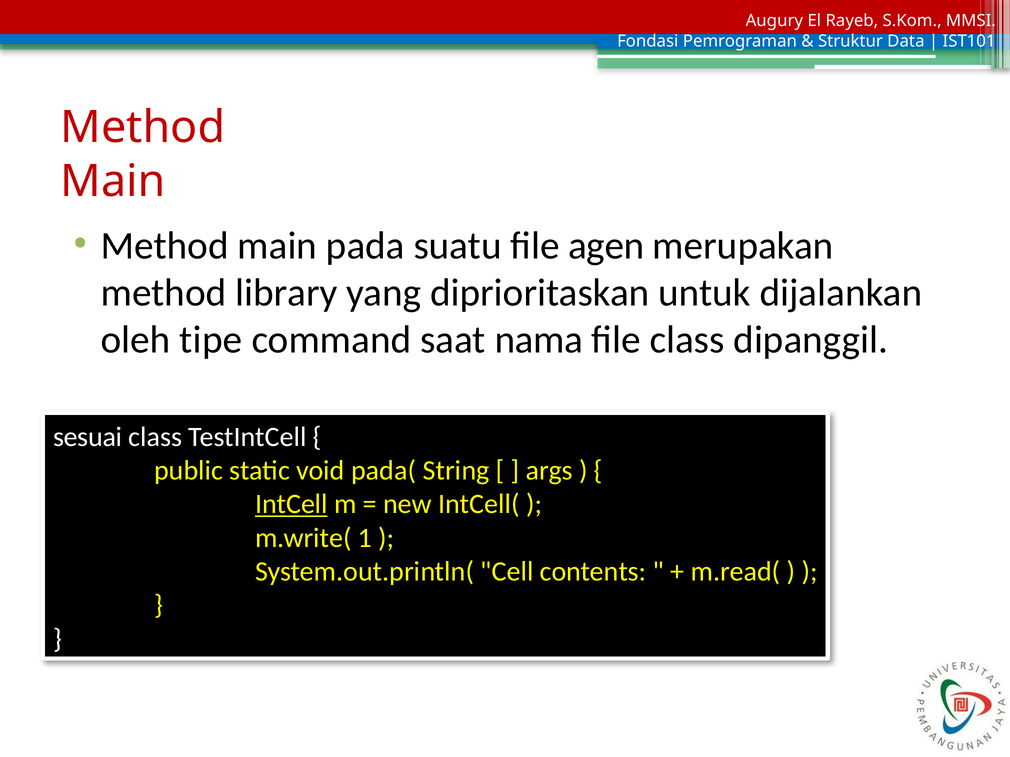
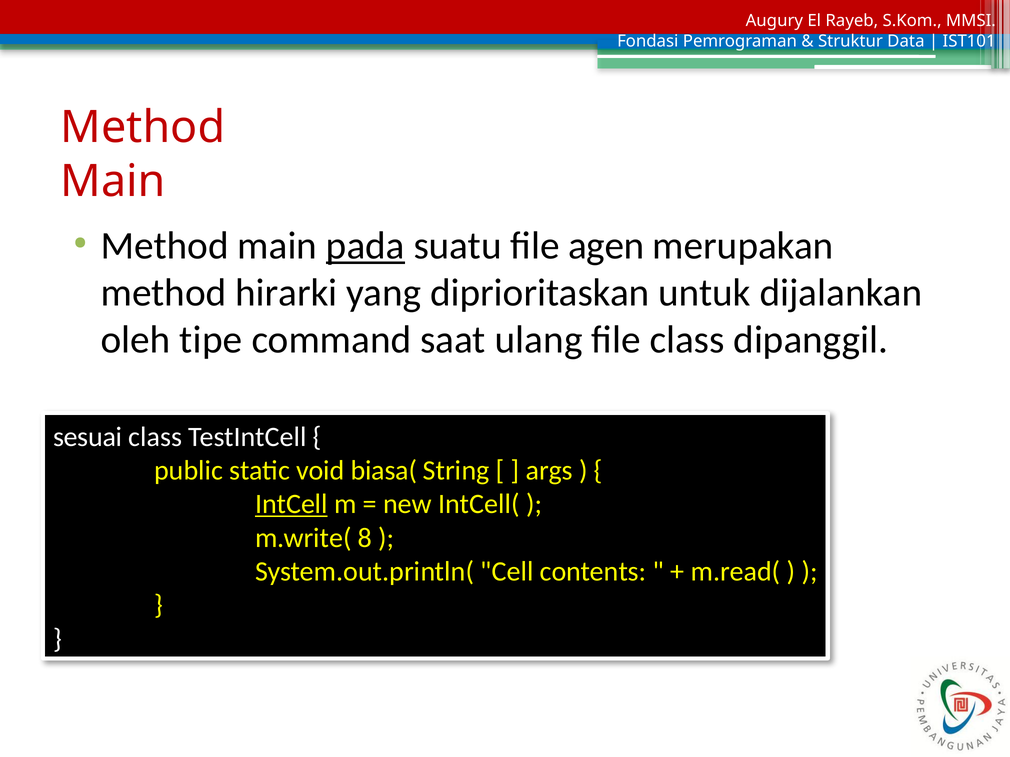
pada underline: none -> present (365, 246)
library: library -> hirarki (286, 293)
nama: nama -> ulang (539, 340)
pada(: pada( -> biasa( (384, 471)
1: 1 -> 8 (365, 538)
